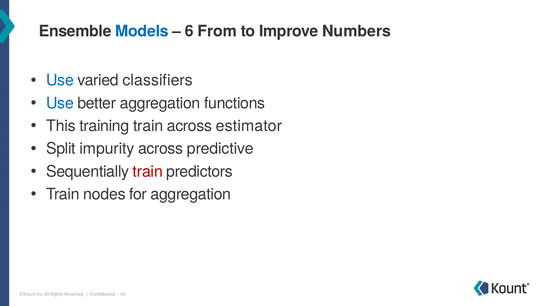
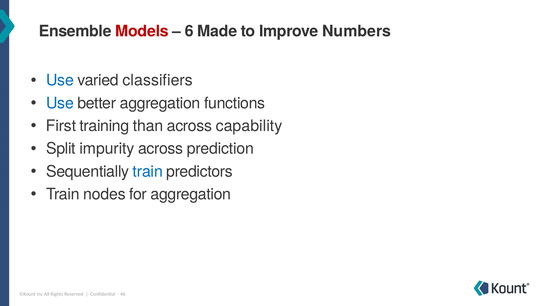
Models colour: blue -> red (142, 31)
From: From -> Made (217, 31)
This: This -> First (61, 126)
training train: train -> than (148, 126)
estimator: estimator -> capability (249, 126)
predictive: predictive -> prediction (220, 148)
train colour: red -> blue (148, 171)
